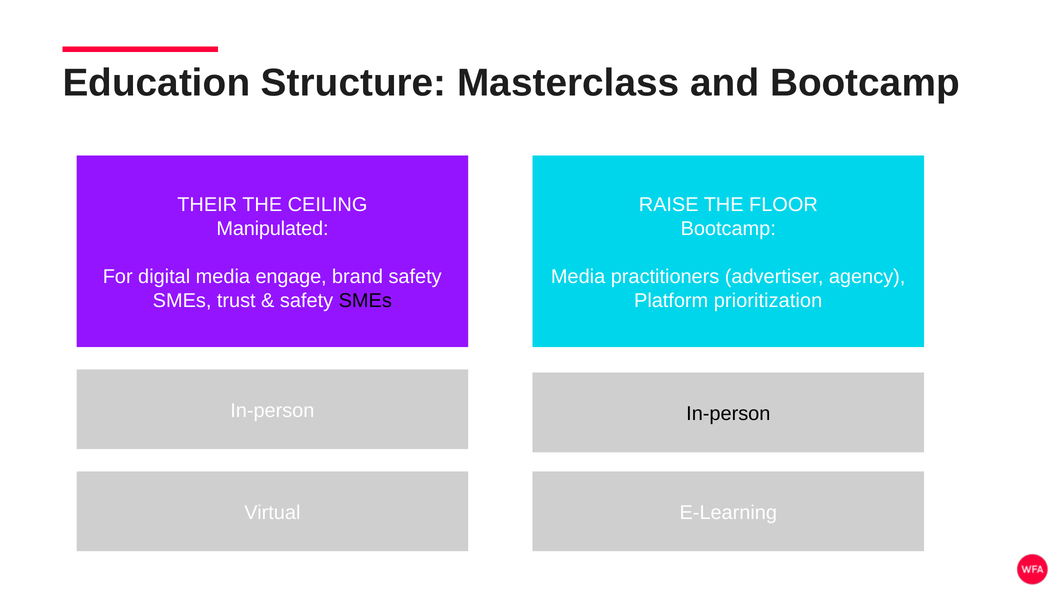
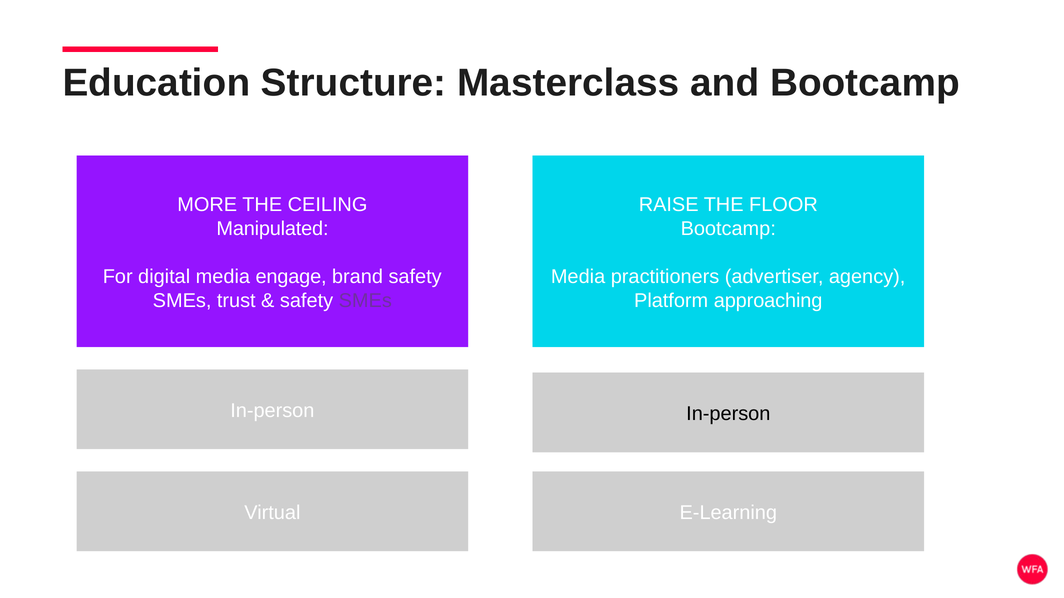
THEIR: THEIR -> MORE (207, 205)
SMEs colour: black -> purple (365, 301)
prioritization: prioritization -> approaching (768, 301)
